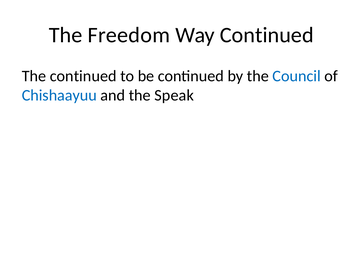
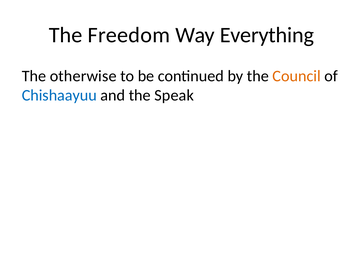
Way Continued: Continued -> Everything (267, 35)
The continued: continued -> otherwise (83, 76)
Council colour: blue -> orange (297, 76)
